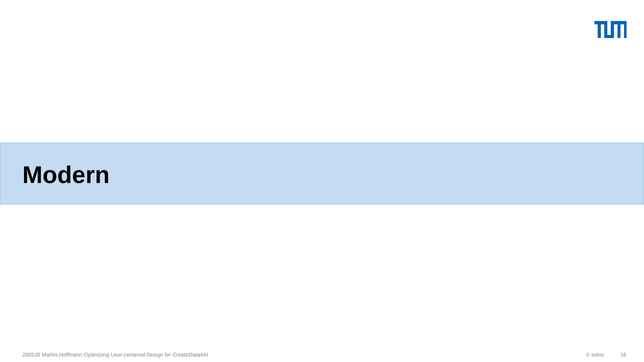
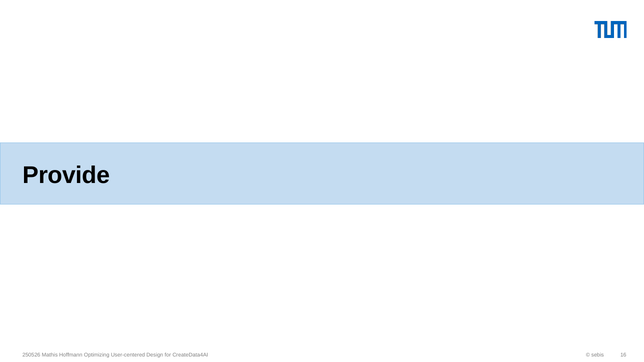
Modern: Modern -> Provide (66, 175)
